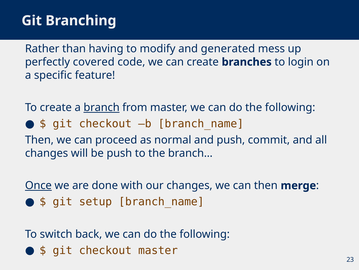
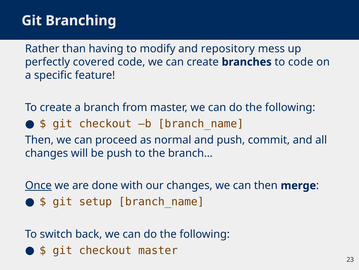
generated: generated -> repository (228, 49)
to login: login -> code (301, 62)
branch underline: present -> none (102, 107)
